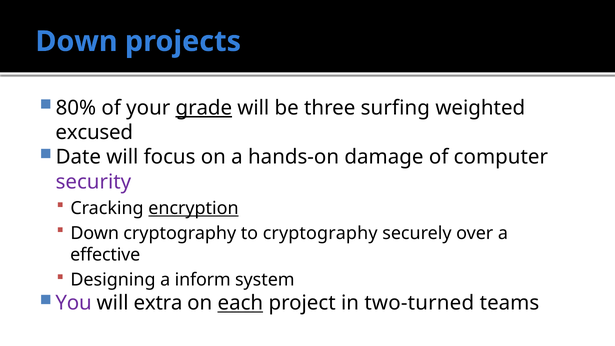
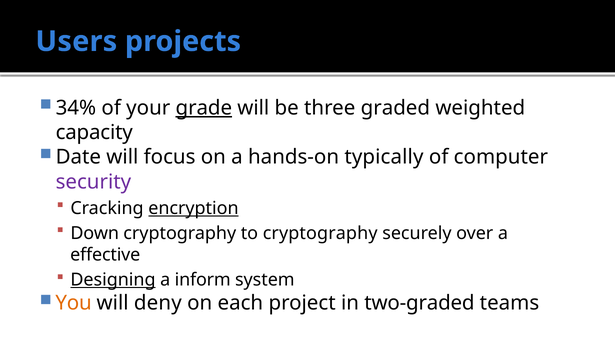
Down: Down -> Users (76, 41)
80%: 80% -> 34% (76, 108)
surfing: surfing -> graded (395, 108)
excused: excused -> capacity (94, 133)
damage: damage -> typically (384, 157)
Designing underline: none -> present (113, 280)
You colour: purple -> orange (74, 303)
extra: extra -> deny (158, 303)
each underline: present -> none (240, 303)
two-turned: two-turned -> two-graded (419, 303)
